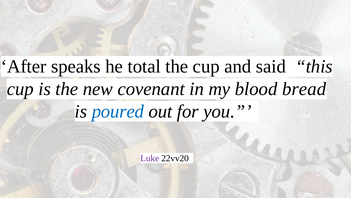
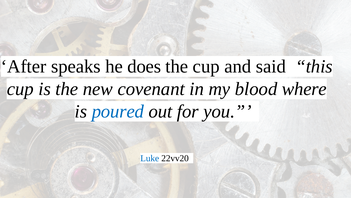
total: total -> does (144, 66)
bread: bread -> where (304, 89)
Luke colour: purple -> blue (150, 158)
